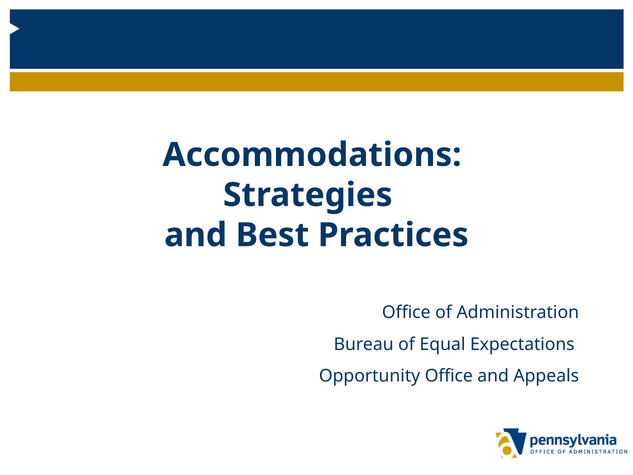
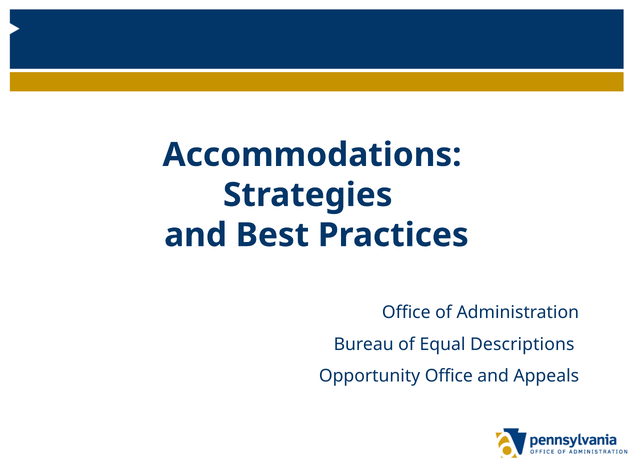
Expectations: Expectations -> Descriptions (522, 344)
